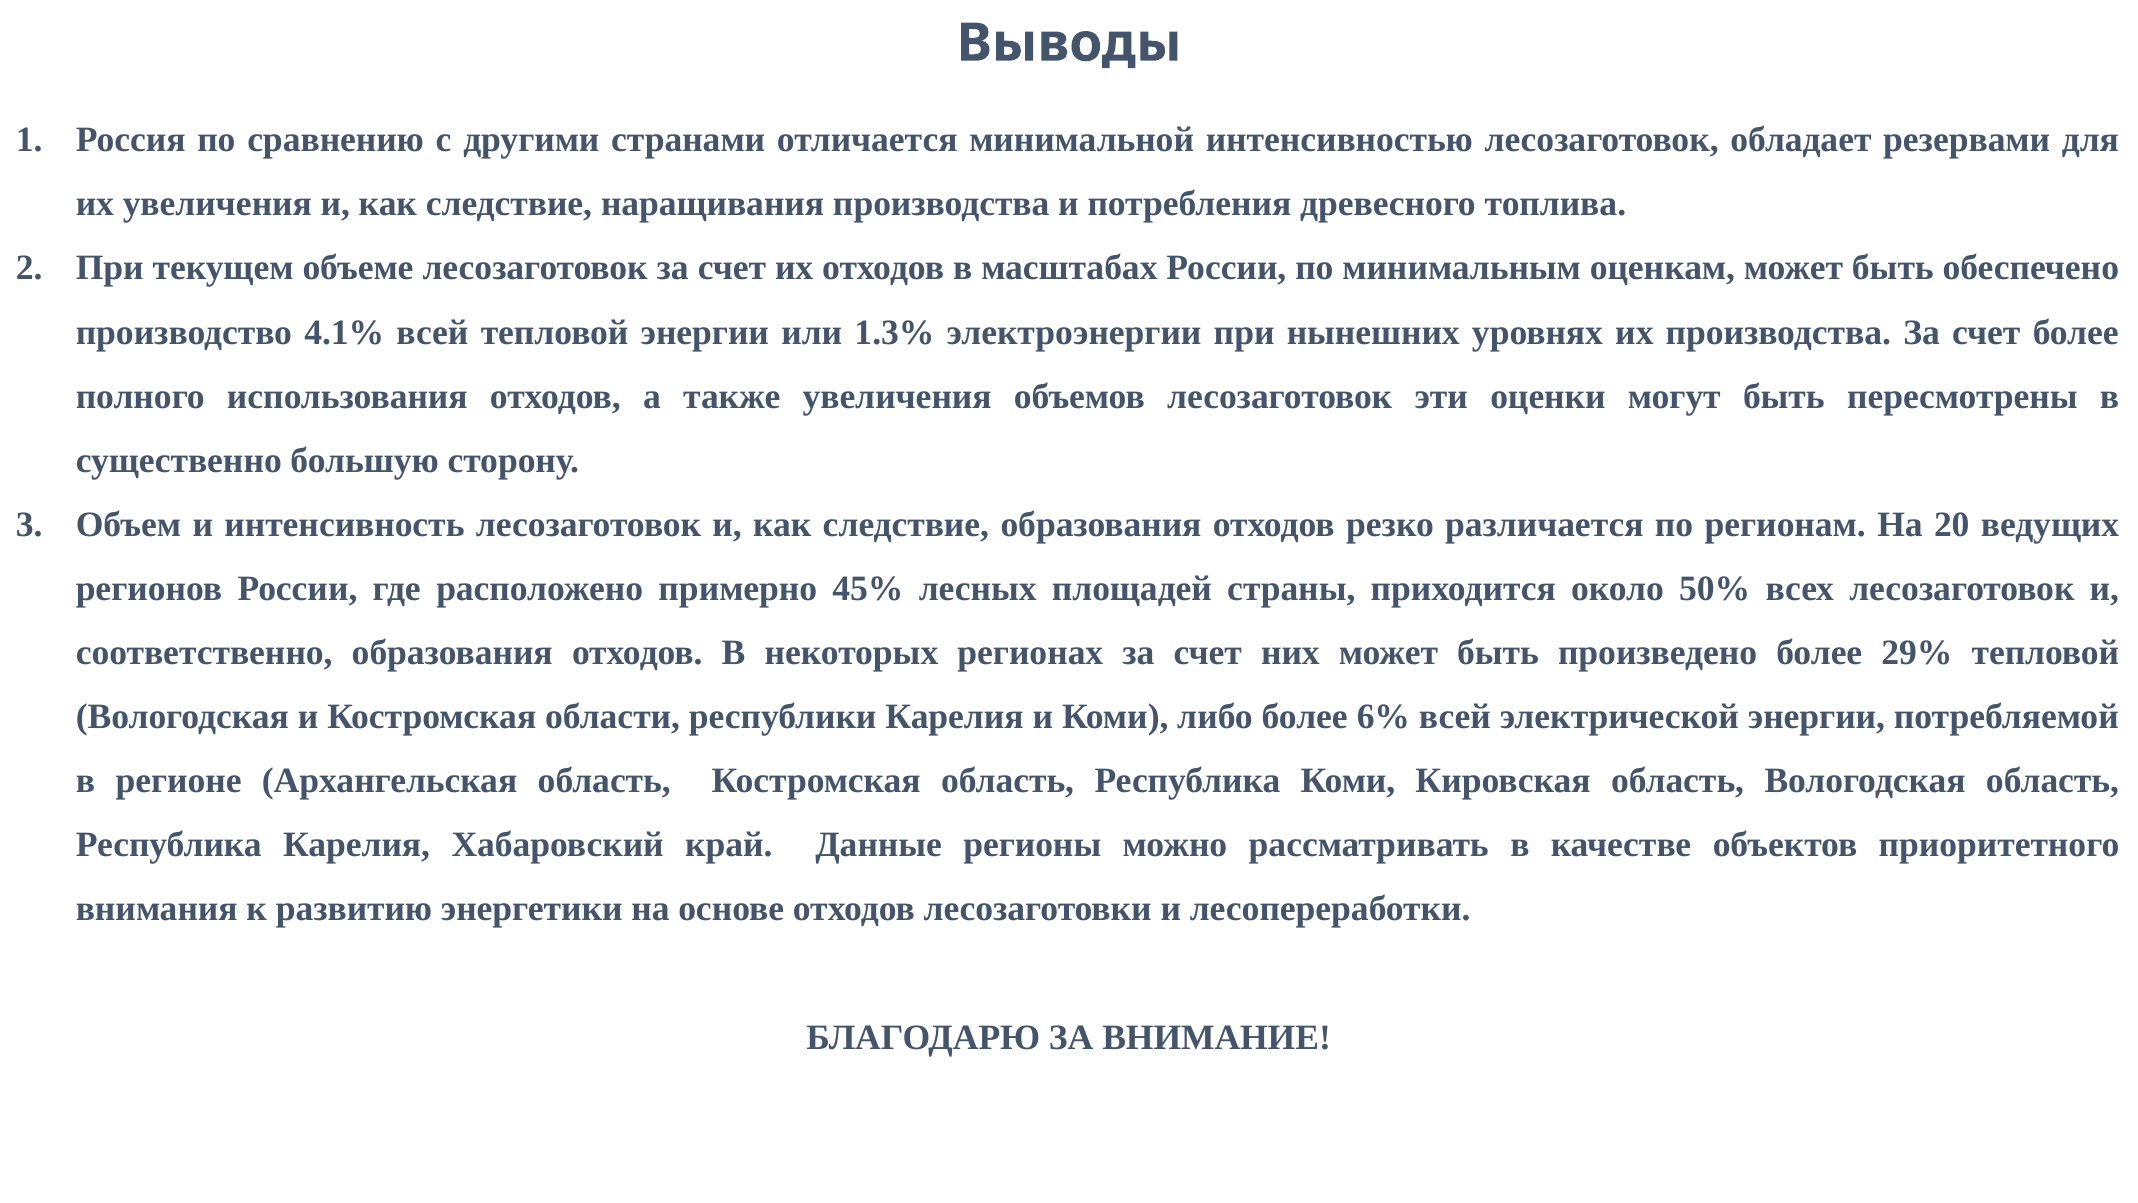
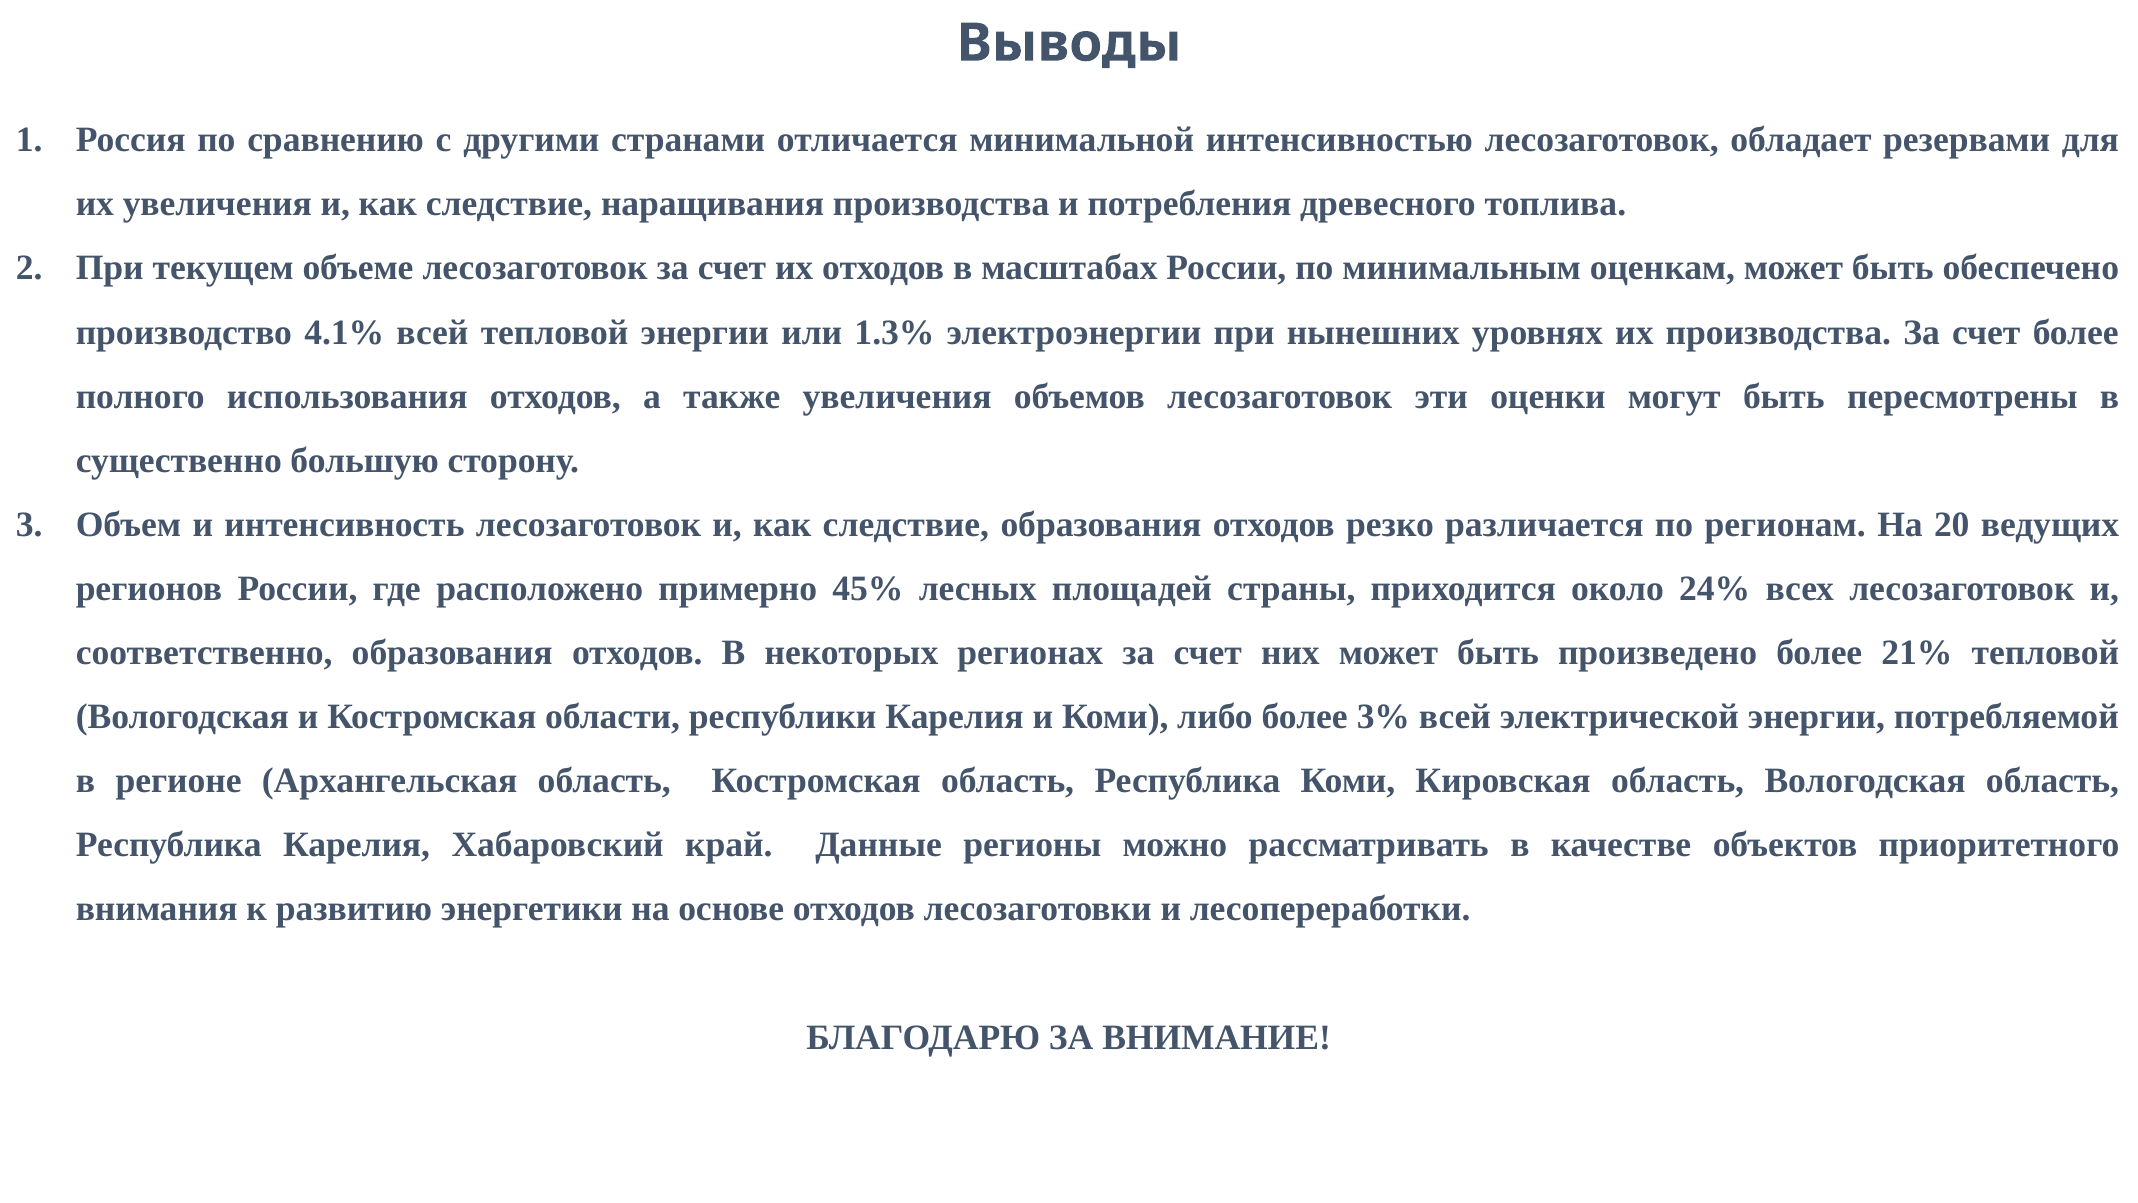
50%: 50% -> 24% (1715, 588)
29%: 29% -> 21% (1917, 653)
6%: 6% -> 3% (1383, 717)
